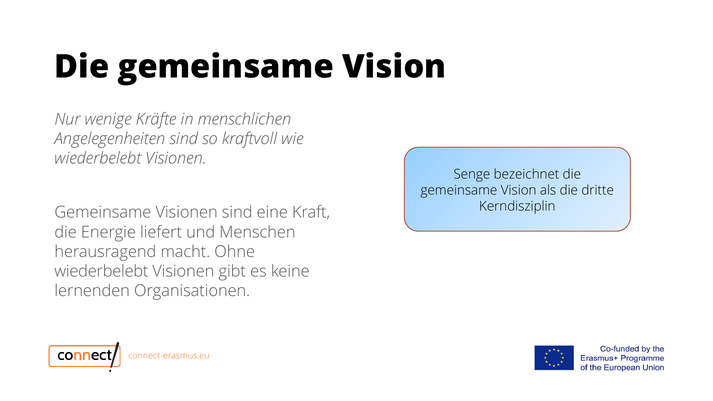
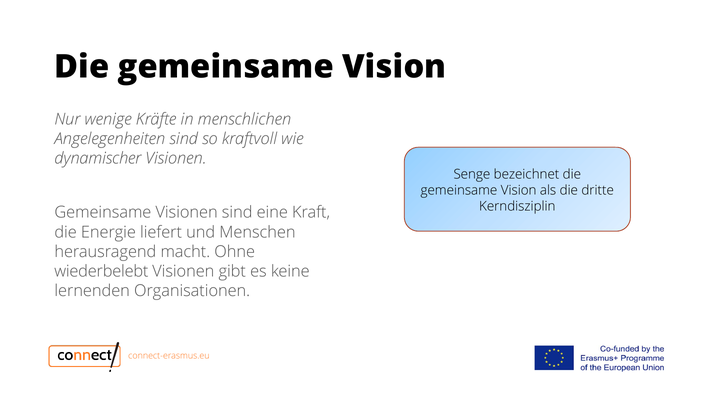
wiederbelebt: wiederbelebt -> dynamischer (98, 159)
